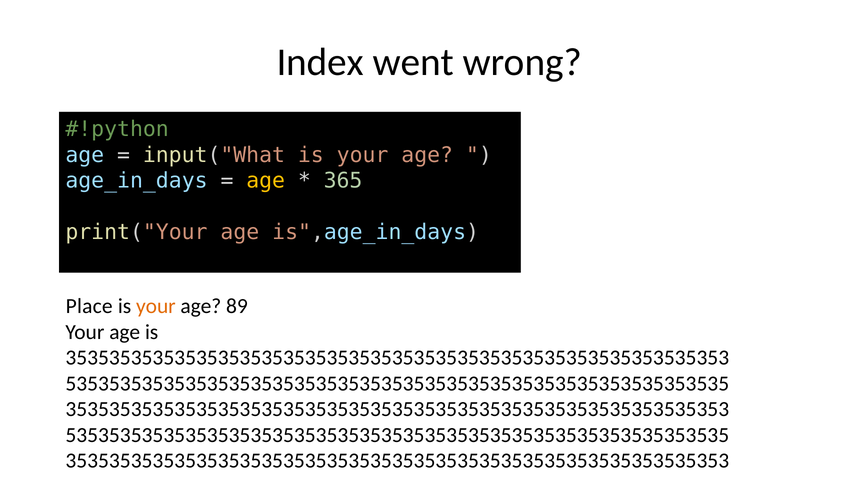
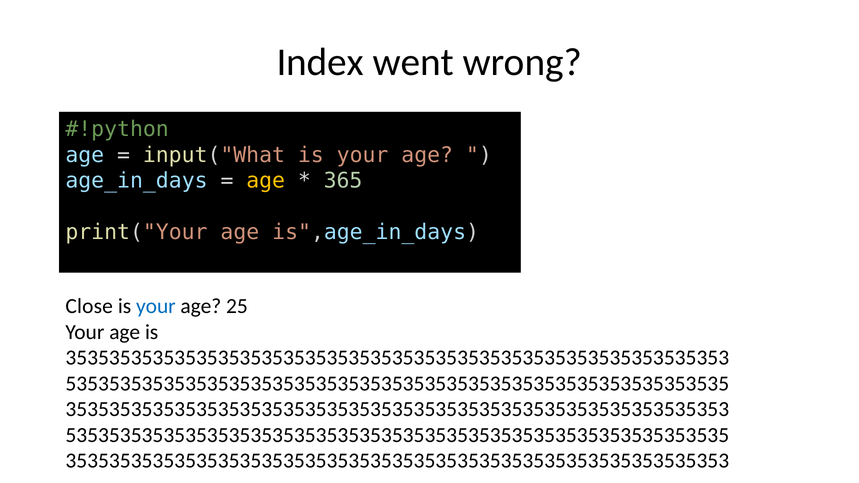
Place: Place -> Close (89, 306)
your colour: orange -> blue (156, 306)
89: 89 -> 25 (237, 306)
